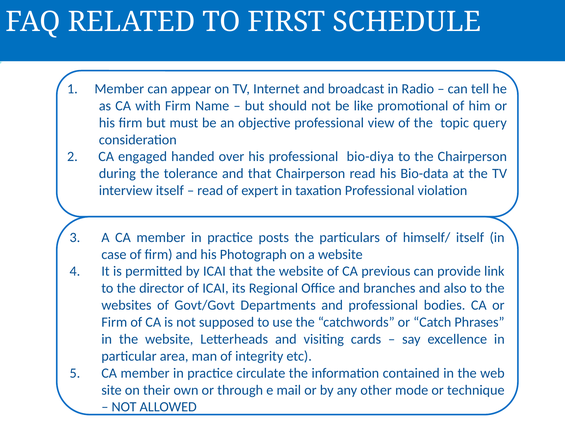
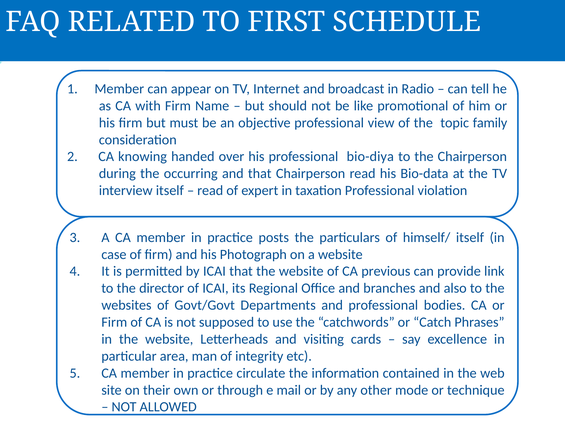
query: query -> family (490, 123)
engaged: engaged -> knowing (143, 157)
tolerance: tolerance -> occurring (191, 174)
